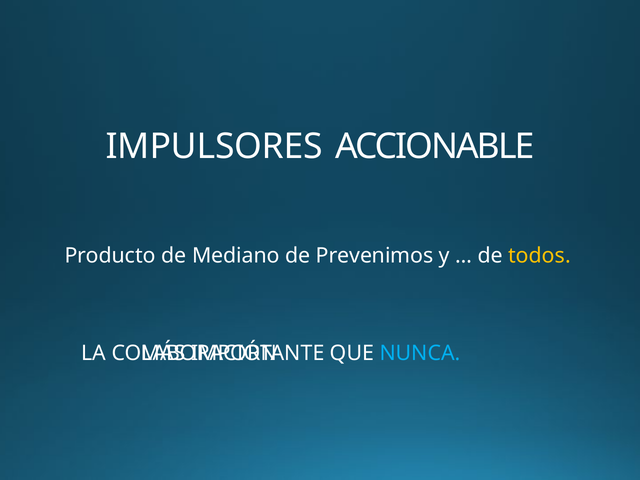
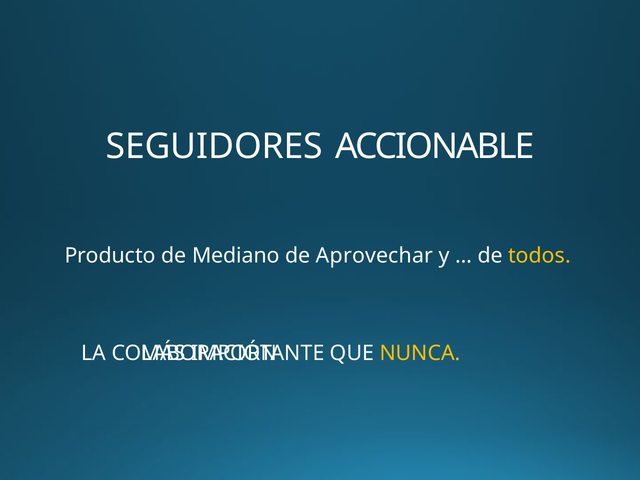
IMPULSORES: IMPULSORES -> SEGUIDORES (214, 146)
Prevenimos: Prevenimos -> Aprovechar (374, 256)
NUNCA colour: light blue -> yellow (420, 353)
